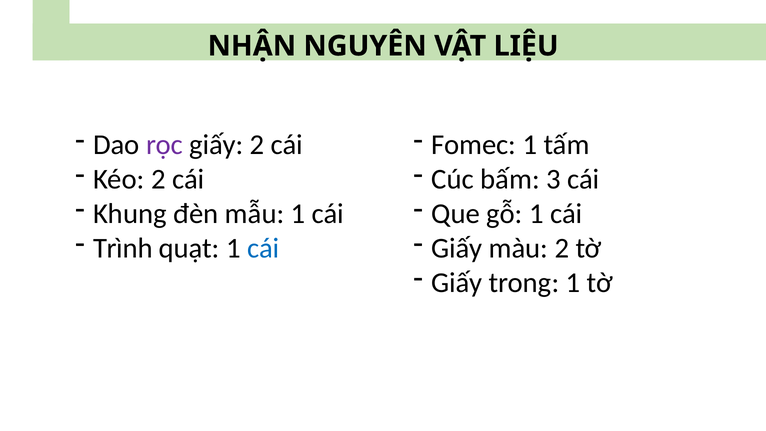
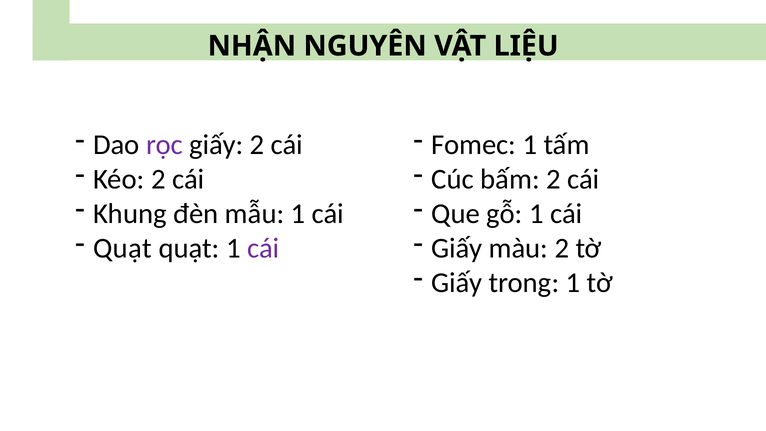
bấm 3: 3 -> 2 (553, 179)
Trình: Trình -> Quạt (123, 248)
cái colour: blue -> purple (263, 248)
